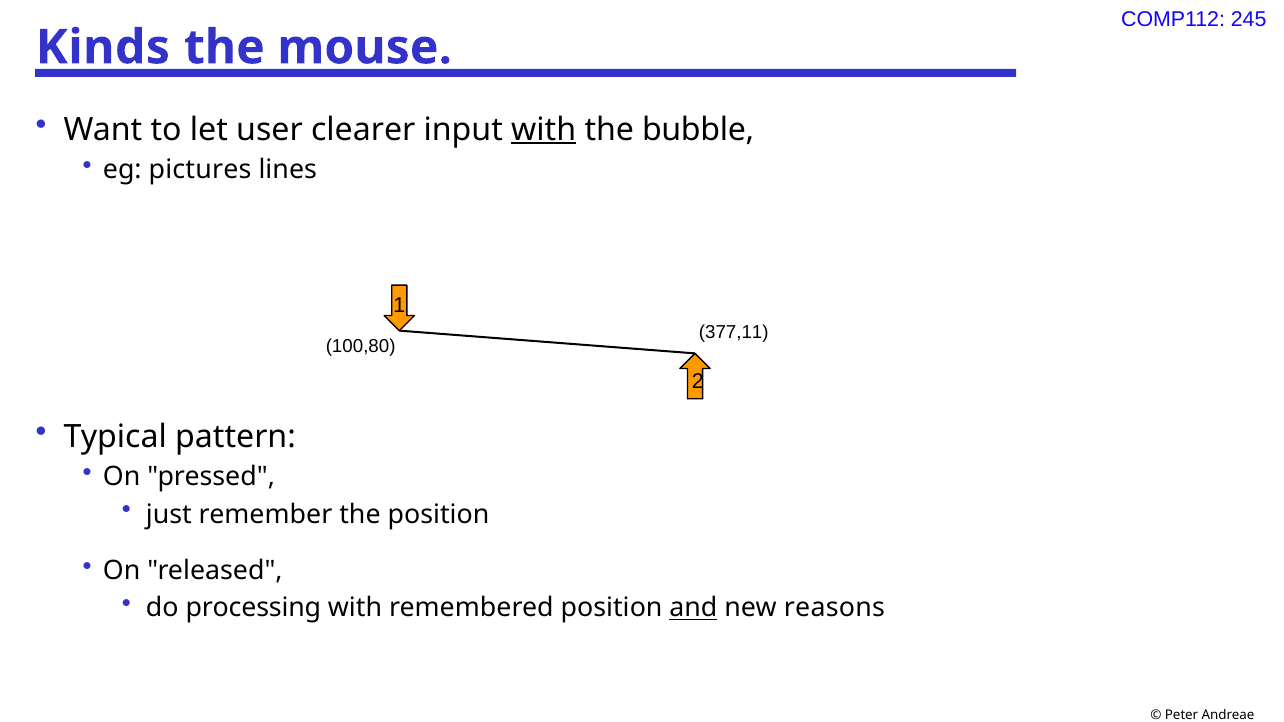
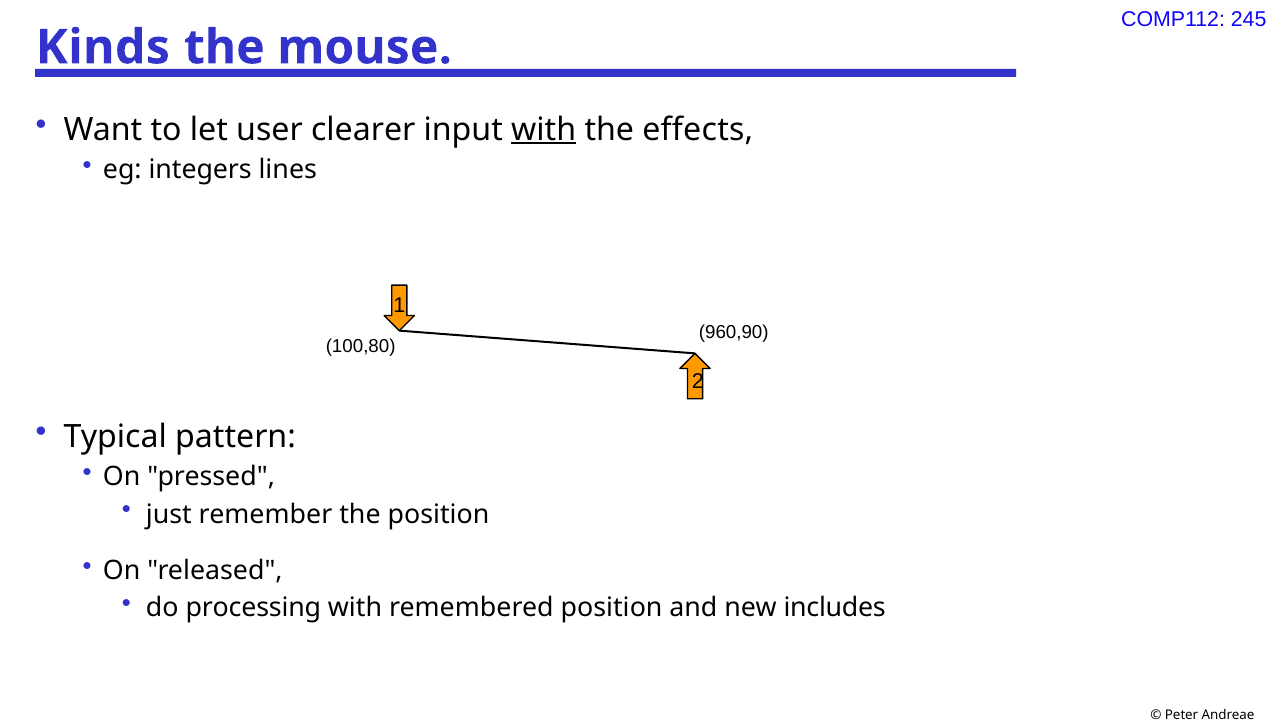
bubble: bubble -> effects (698, 130)
pictures: pictures -> integers (200, 170)
377,11: 377,11 -> 960,90 (734, 333)
and underline: present -> none (693, 608)
reasons: reasons -> includes (835, 608)
